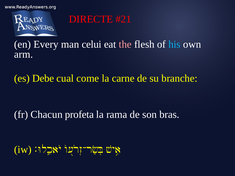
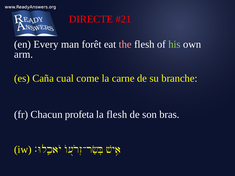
celui: celui -> forêt (92, 44)
his colour: light blue -> light green (174, 44)
Debe: Debe -> Caña (43, 78)
la rama: rama -> flesh (117, 115)
